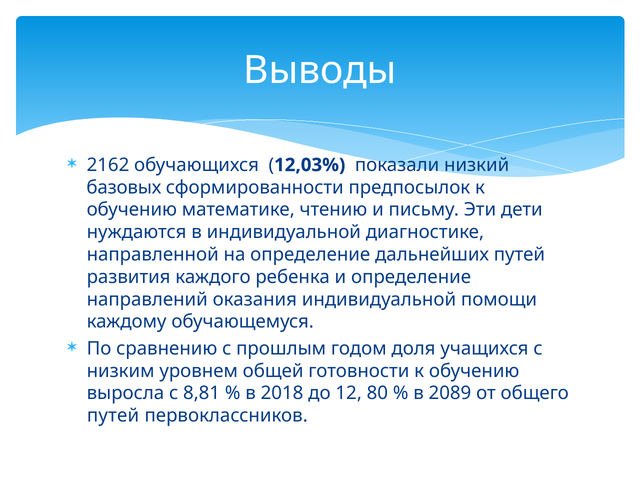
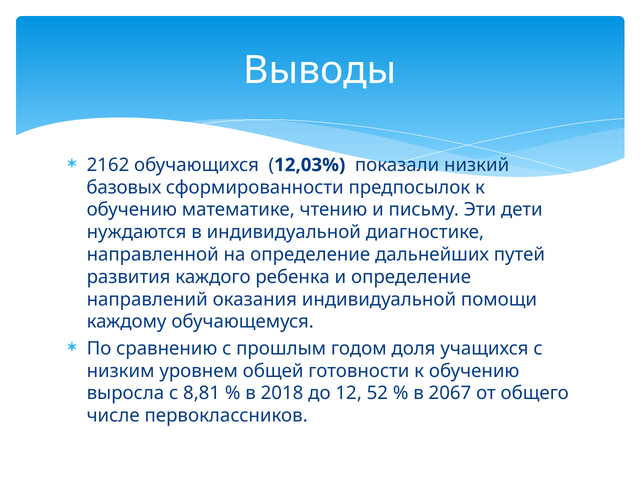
80: 80 -> 52 (377, 393)
2089: 2089 -> 2067 (450, 393)
путей: путей -> числе (113, 416)
